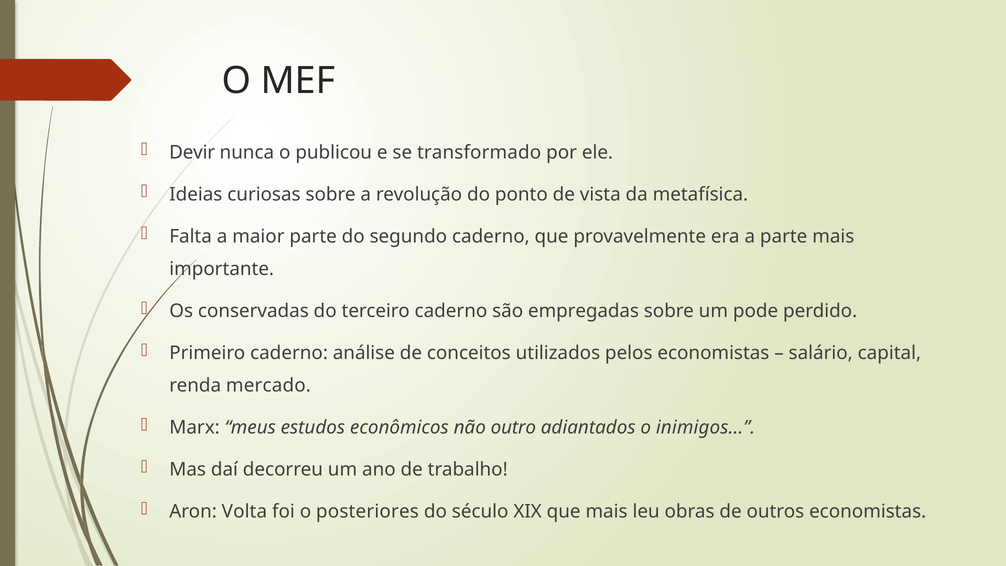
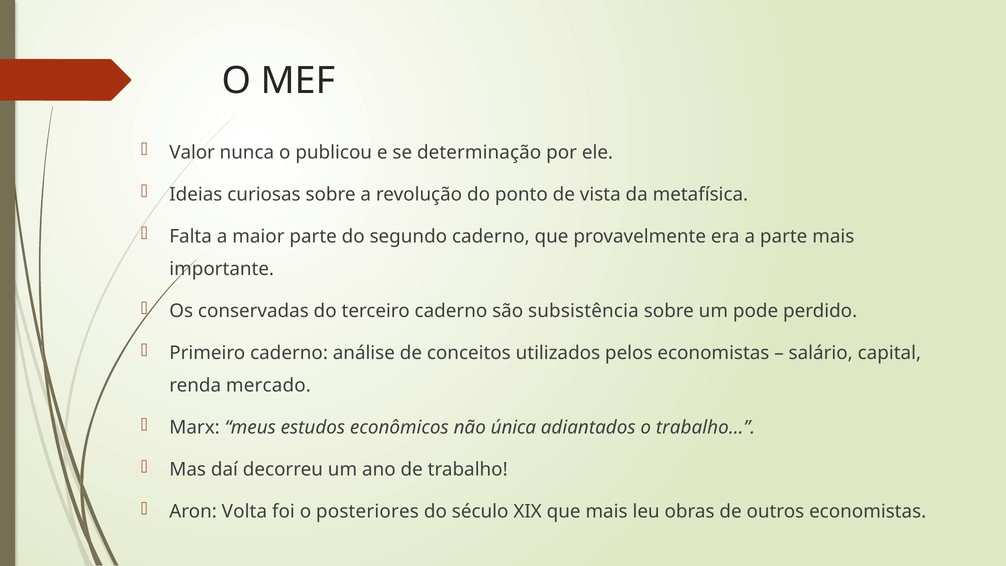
Devir: Devir -> Valor (192, 152)
transformado: transformado -> determinação (479, 152)
empregadas: empregadas -> subsistência (583, 311)
outro: outro -> única (513, 427)
o inimigos: inimigos -> trabalho (706, 427)
